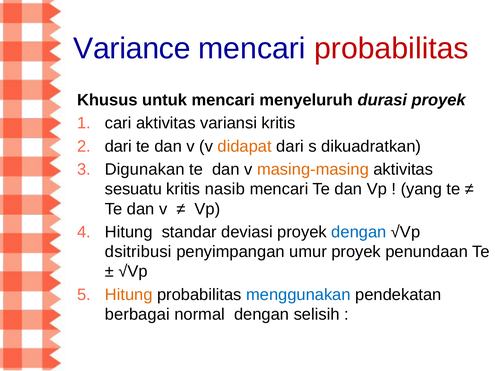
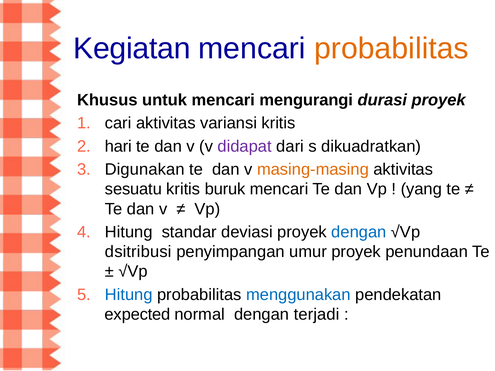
Variance: Variance -> Kegiatan (132, 49)
probabilitas colour: red -> orange (391, 49)
menyeluruh: menyeluruh -> mengurangi (306, 100)
dari: dari -> hari (118, 146)
didapat colour: orange -> purple (245, 146)
nasib: nasib -> buruk (225, 189)
Hitung colour: orange -> blue (129, 295)
berbagai: berbagai -> expected (137, 315)
selisih: selisih -> terjadi (317, 315)
